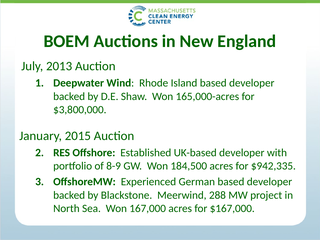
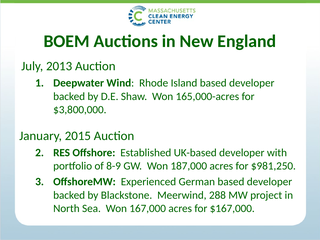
184,500: 184,500 -> 187,000 (189, 166)
$942,335: $942,335 -> $981,250 (273, 166)
